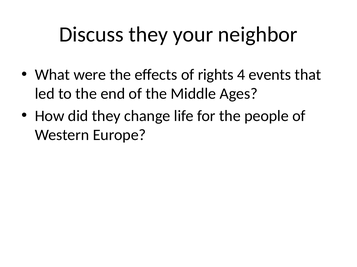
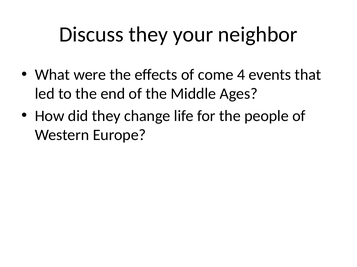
rights: rights -> come (216, 75)
